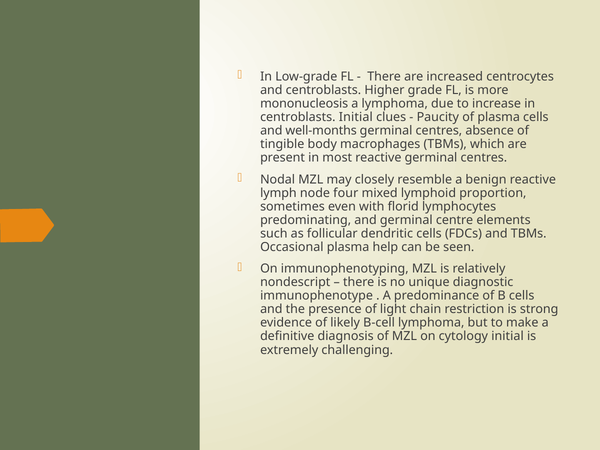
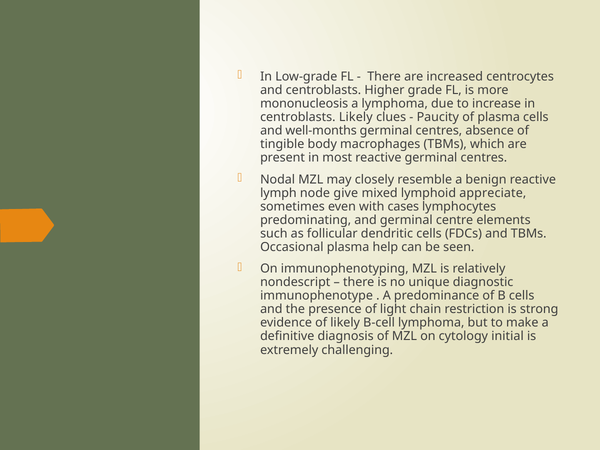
centroblasts Initial: Initial -> Likely (356, 117)
four: four -> give (346, 193)
proportion: proportion -> appreciate (493, 193)
florid: florid -> cases (403, 206)
